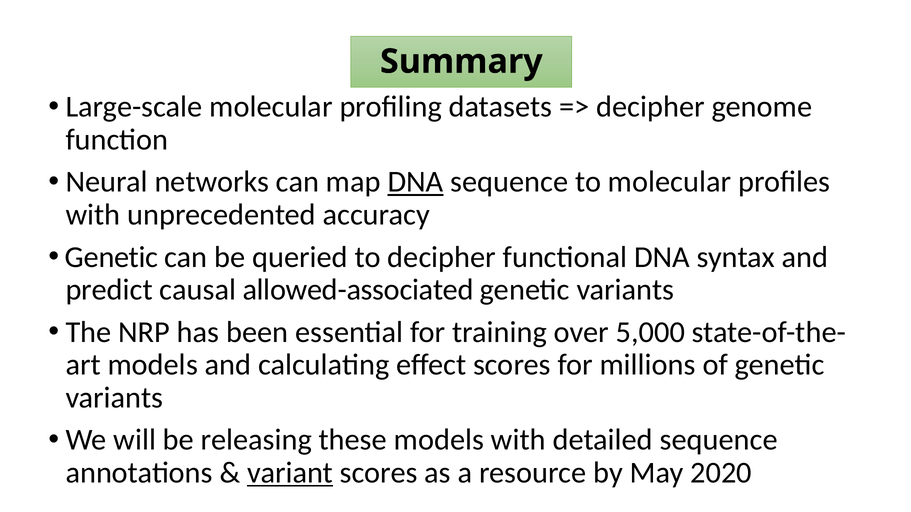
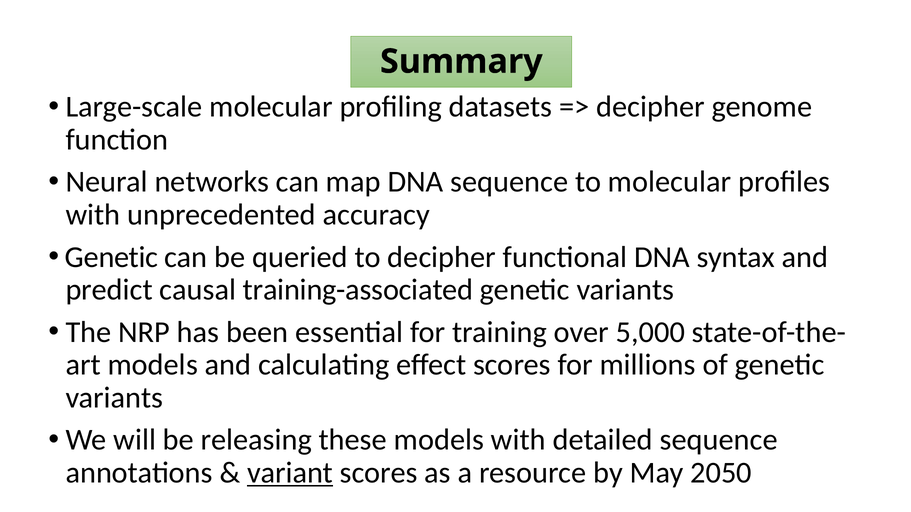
DNA underline: present -> none (416, 182)
allowed-associated: allowed-associated -> training-associated (358, 290)
2020: 2020 -> 2050 (721, 473)
